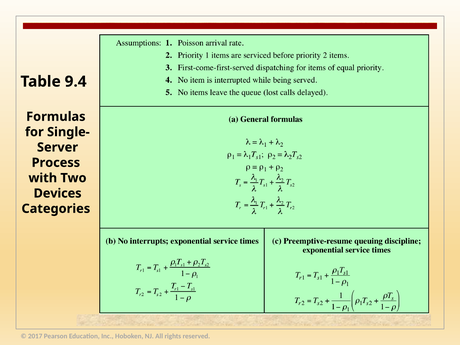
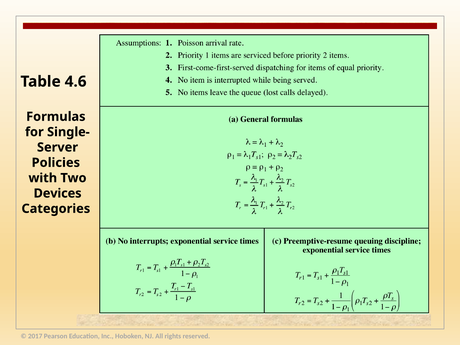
9.4: 9.4 -> 4.6 (76, 82)
Process: Process -> Policies (56, 163)
